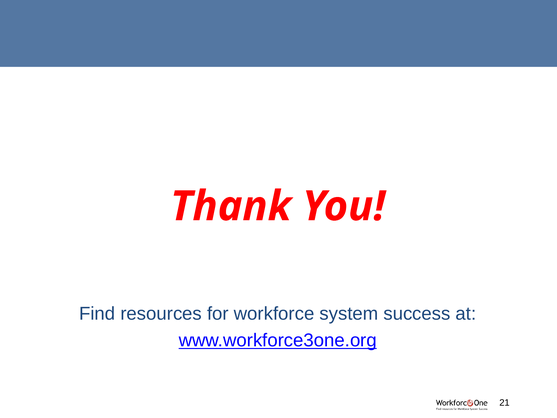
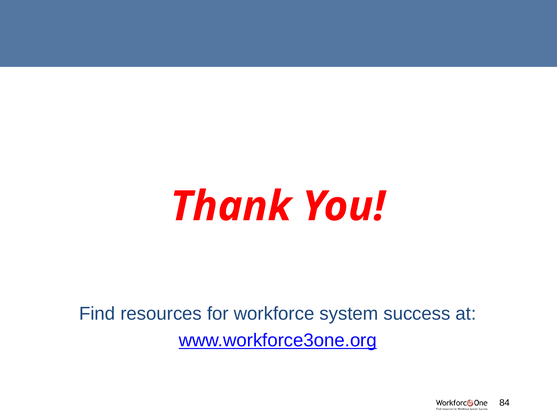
21: 21 -> 84 (504, 403)
